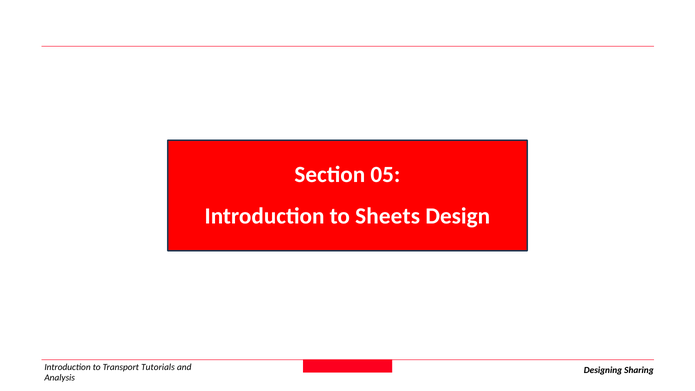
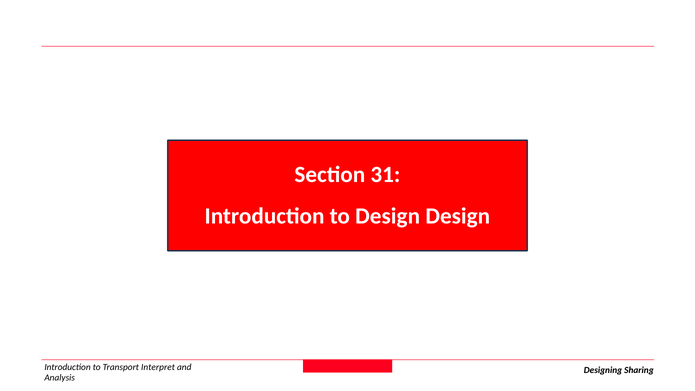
05: 05 -> 31 (385, 175)
to Sheets: Sheets -> Design (388, 216)
Tutorials: Tutorials -> Interpret (158, 367)
